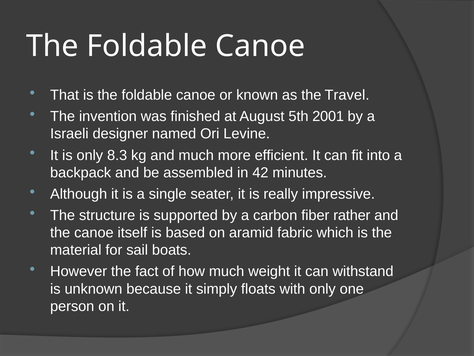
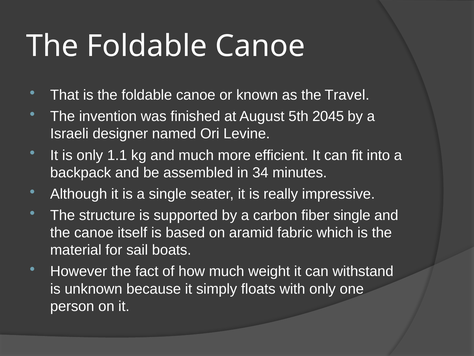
2001: 2001 -> 2045 (328, 116)
8.3: 8.3 -> 1.1 (117, 155)
42: 42 -> 34 (260, 172)
fiber rather: rather -> single (352, 215)
